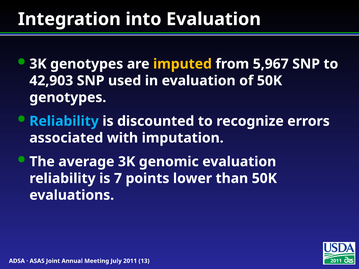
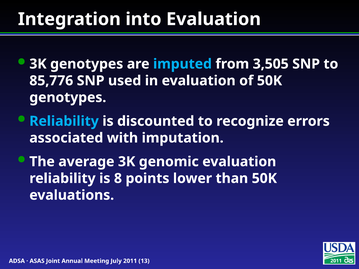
imputed colour: yellow -> light blue (182, 64)
5,967: 5,967 -> 3,505 (271, 64)
42,903: 42,903 -> 85,776 (51, 81)
7: 7 -> 8 (118, 179)
